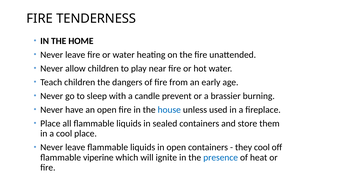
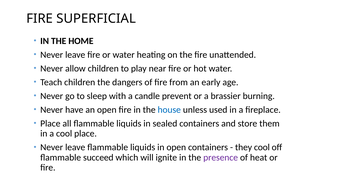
TENDERNESS: TENDERNESS -> SUPERFICIAL (96, 19)
viperine: viperine -> succeed (98, 158)
presence colour: blue -> purple (221, 158)
